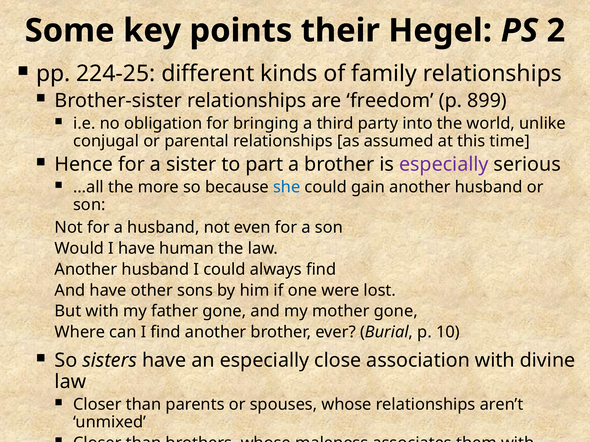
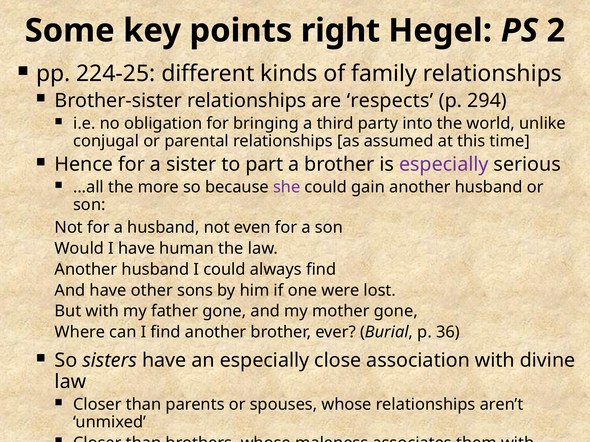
their: their -> right (340, 31)
freedom: freedom -> respects (390, 101)
899: 899 -> 294 (487, 101)
she colour: blue -> purple (287, 187)
10: 10 -> 36 (448, 333)
